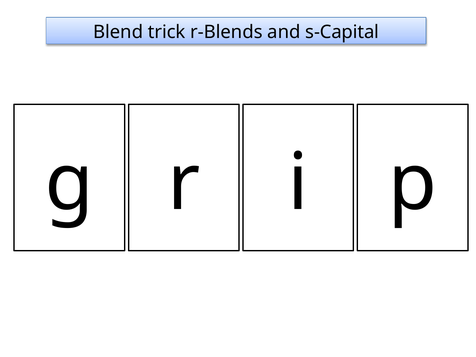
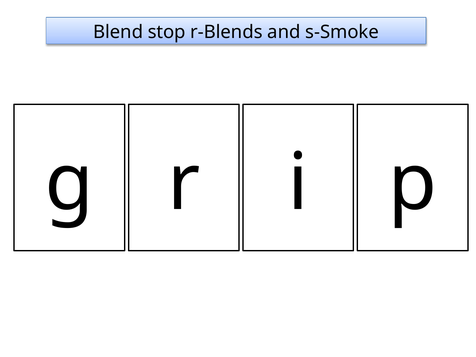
trick: trick -> stop (167, 32)
s-Capital: s-Capital -> s-Smoke (342, 32)
